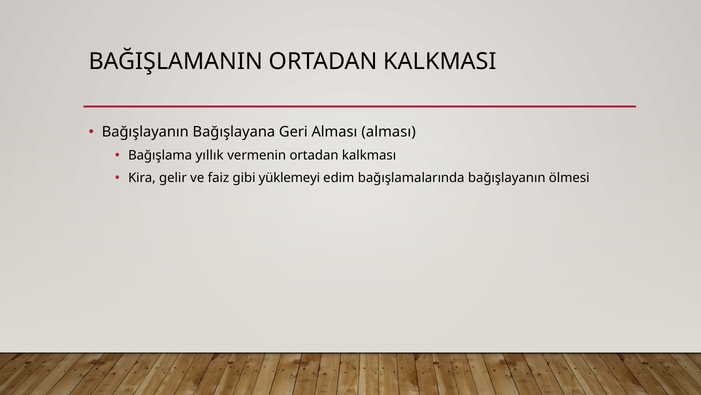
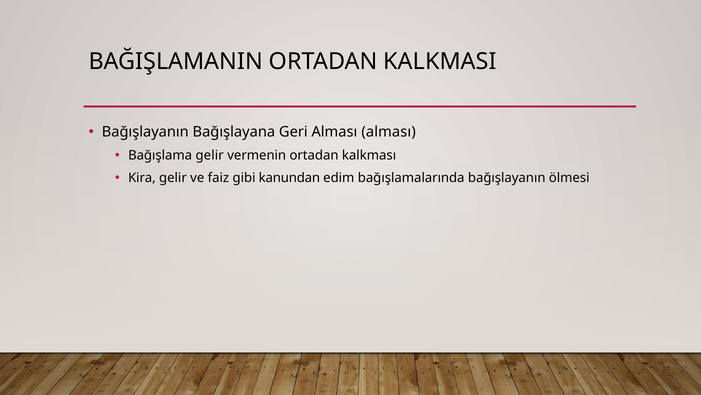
Bağışlama yıllık: yıllık -> gelir (210, 155)
yüklemeyi: yüklemeyi -> kanundan (289, 178)
